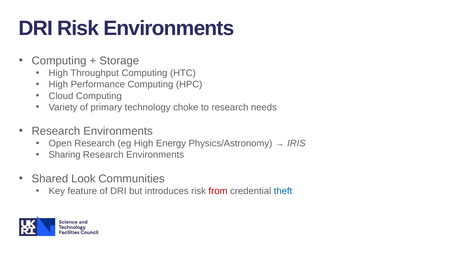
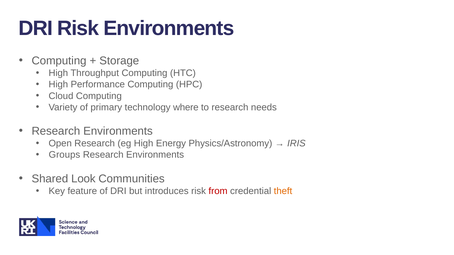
choke: choke -> where (186, 107)
Sharing: Sharing -> Groups (64, 155)
theft colour: blue -> orange (283, 191)
